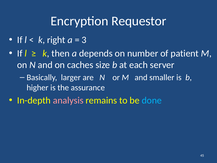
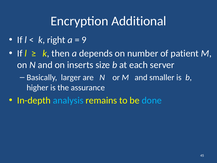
Requestor: Requestor -> Additional (139, 21)
3: 3 -> 9 (84, 40)
caches: caches -> inserts (80, 65)
analysis colour: pink -> light blue (68, 100)
